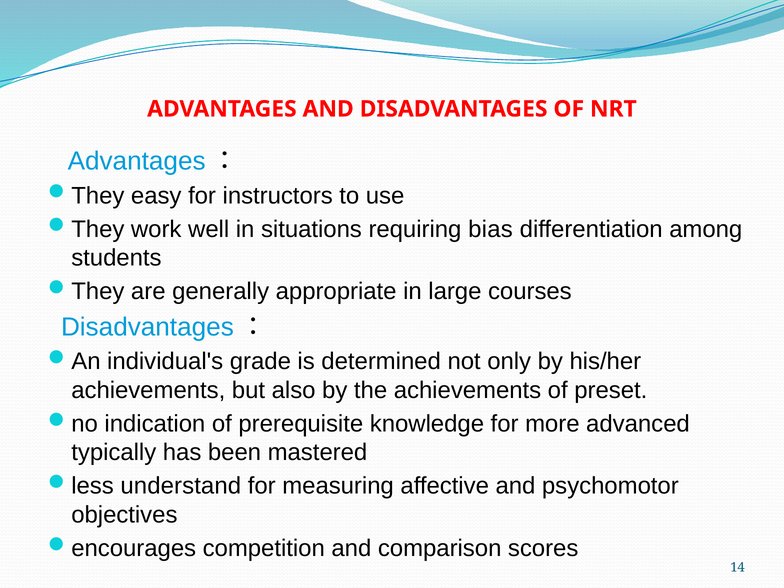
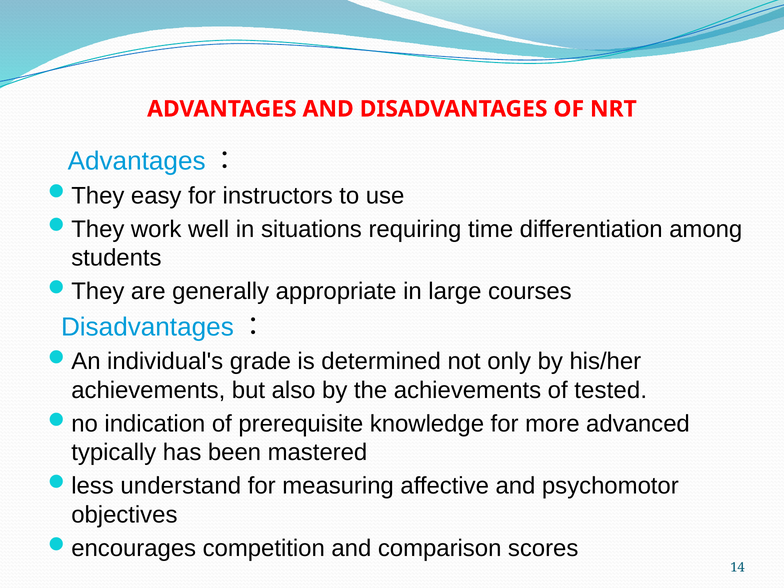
bias: bias -> time (491, 229)
preset: preset -> tested (611, 390)
